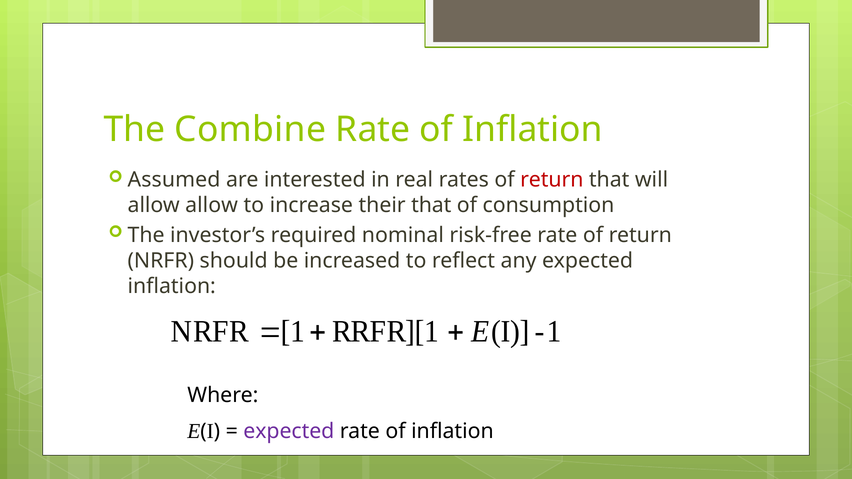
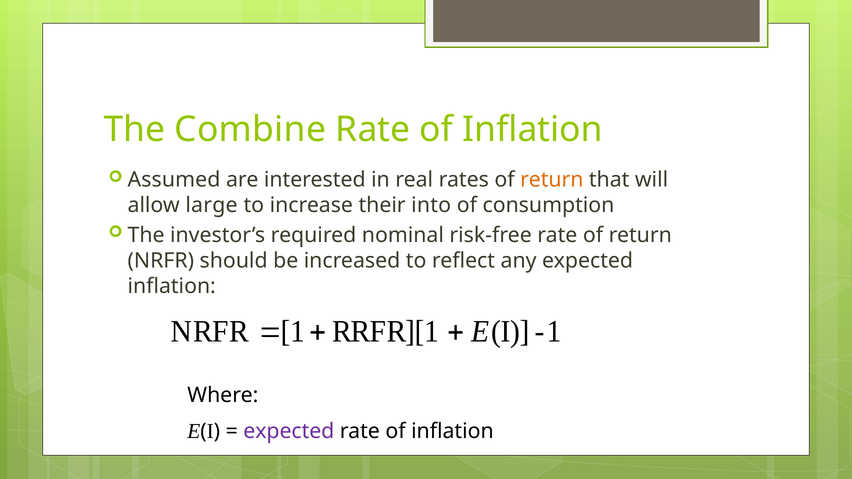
return colour: red -> orange (552, 180)
allow allow: allow -> large (212, 205)
their that: that -> into (431, 205)
